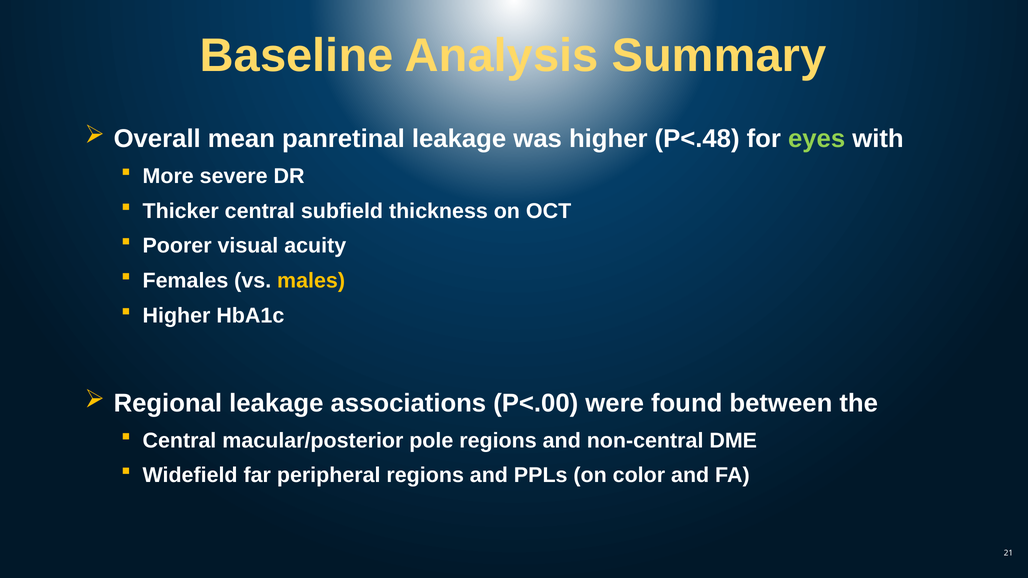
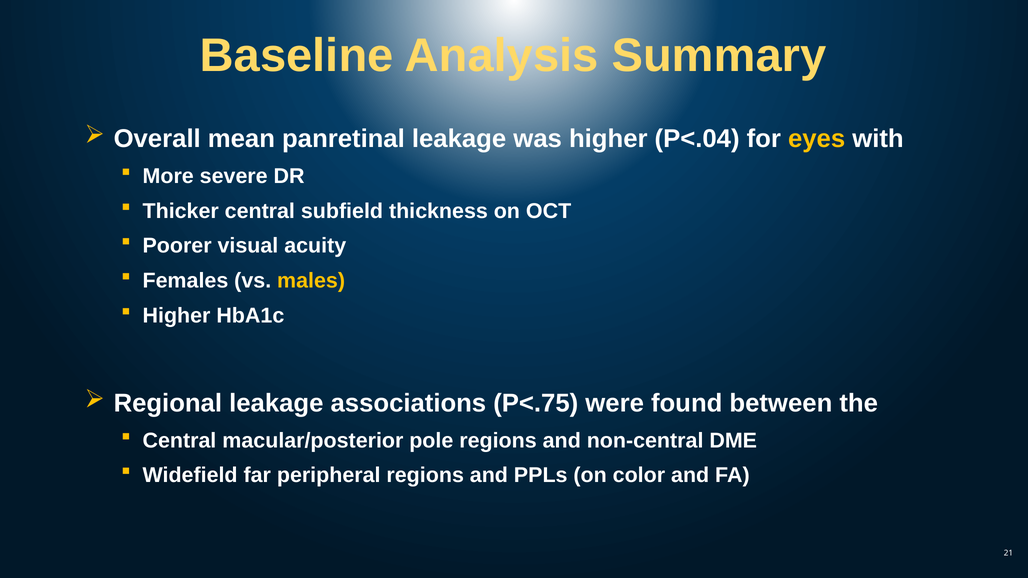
P<.48: P<.48 -> P<.04 (697, 139)
eyes colour: light green -> yellow (817, 139)
P<.00: P<.00 -> P<.75 (536, 404)
